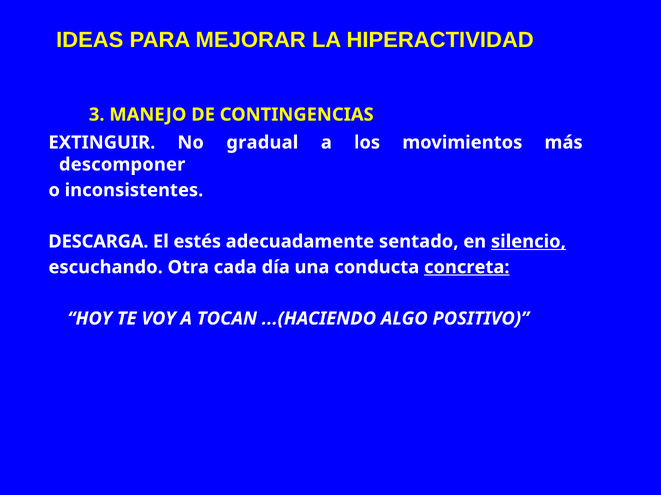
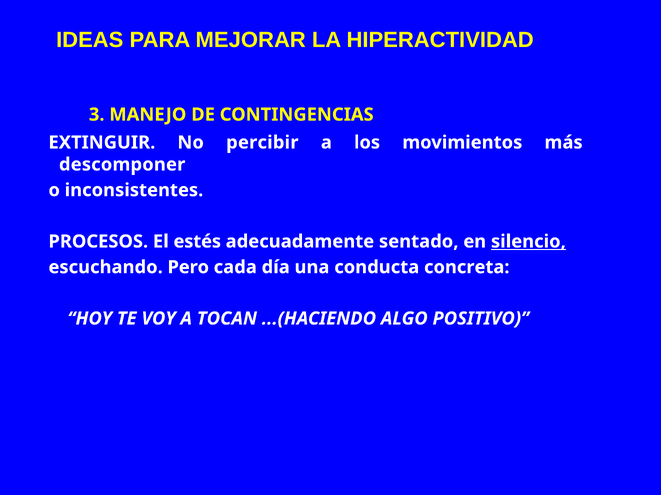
gradual: gradual -> percibir (262, 143)
DESCARGA: DESCARGA -> PROCESOS (98, 242)
Otra: Otra -> Pero (188, 268)
concreta underline: present -> none (467, 268)
